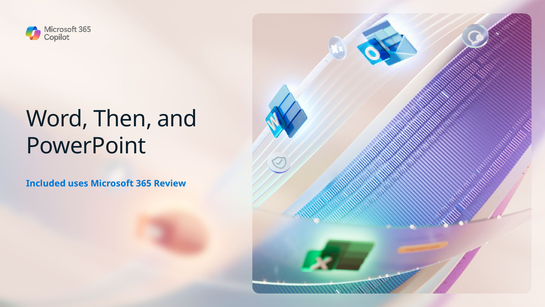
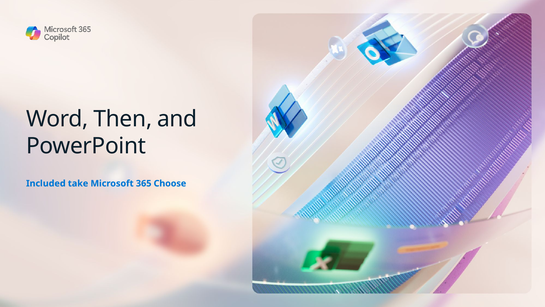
uses: uses -> take (78, 183)
Review: Review -> Choose (170, 183)
